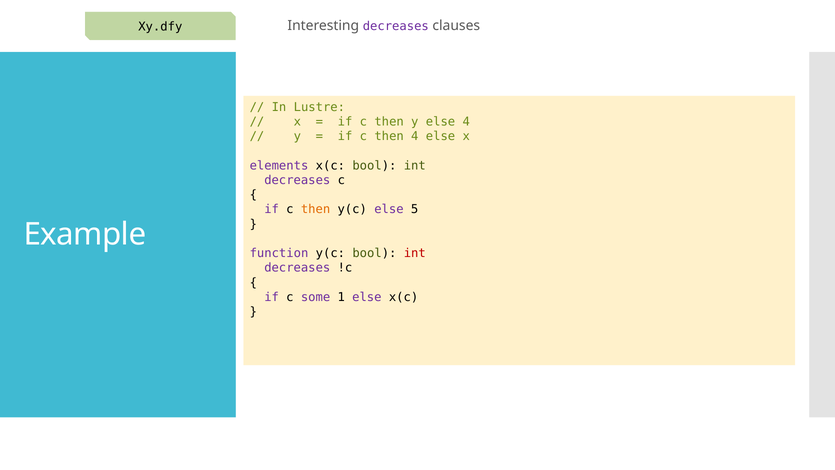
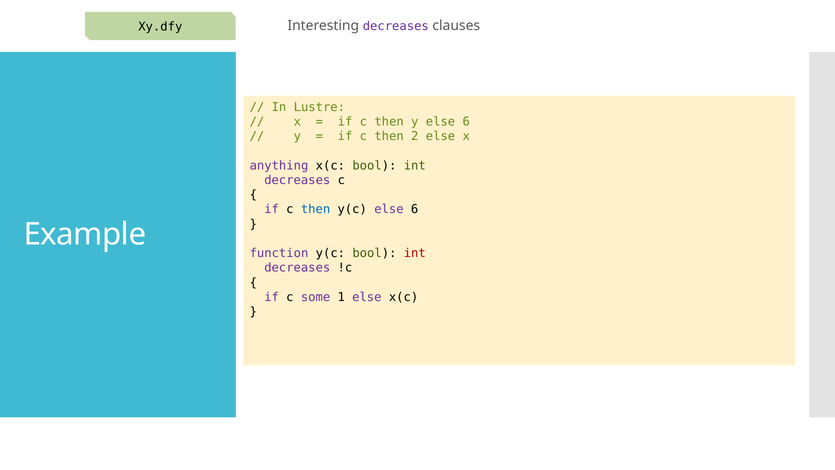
y else 4: 4 -> 6 (466, 122)
then 4: 4 -> 2 (415, 136)
elements: elements -> anything (279, 165)
then colour: orange -> blue (316, 209)
y(c else 5: 5 -> 6 (415, 209)
